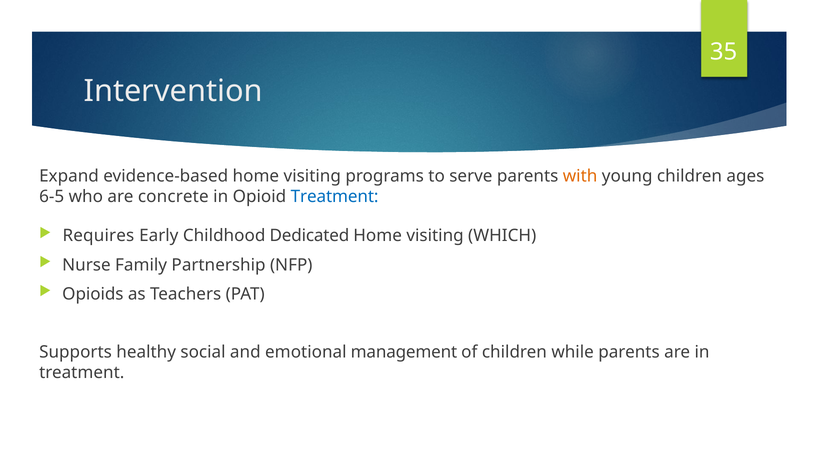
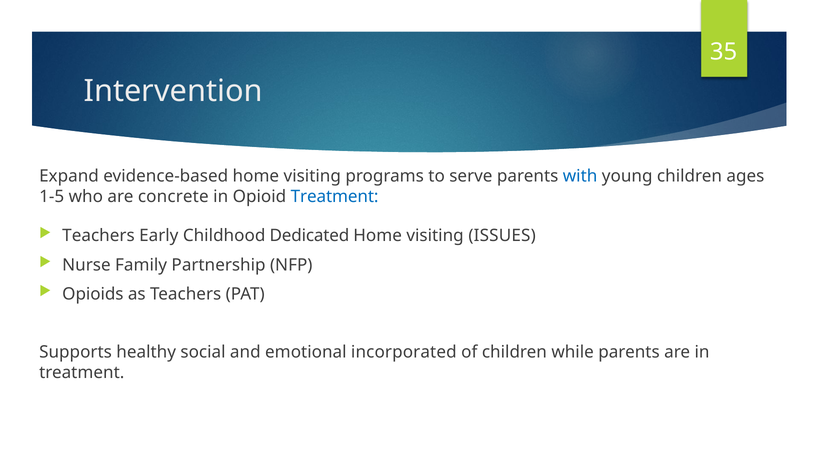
with colour: orange -> blue (580, 176)
6-5: 6-5 -> 1-5 (52, 196)
Requires: Requires -> Teachers (98, 236)
WHICH: WHICH -> ISSUES (502, 236)
management: management -> incorporated (404, 352)
